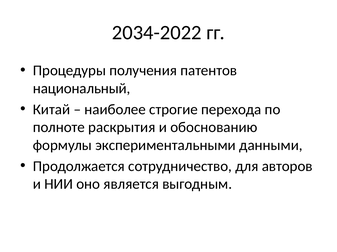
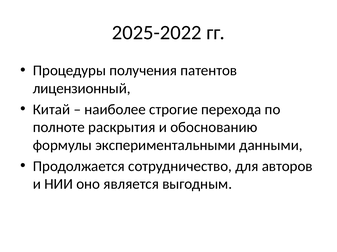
2034-2022: 2034-2022 -> 2025-2022 (157, 33)
национальный: национальный -> лицензионный (82, 89)
